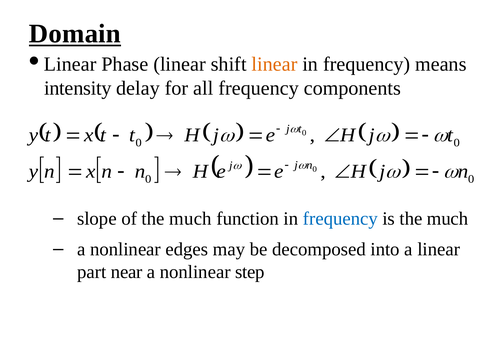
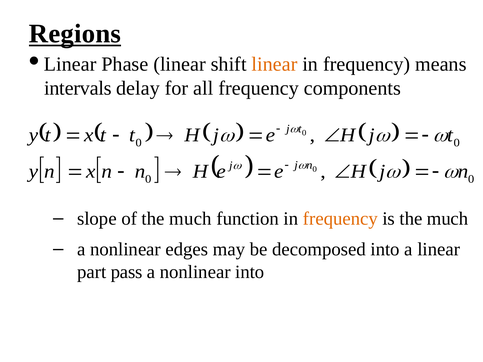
Domain: Domain -> Regions (75, 34)
intensity: intensity -> intervals (78, 88)
frequency colour: blue -> orange (340, 219)
near: near -> pass (127, 272)
nonlinear step: step -> into (250, 272)
